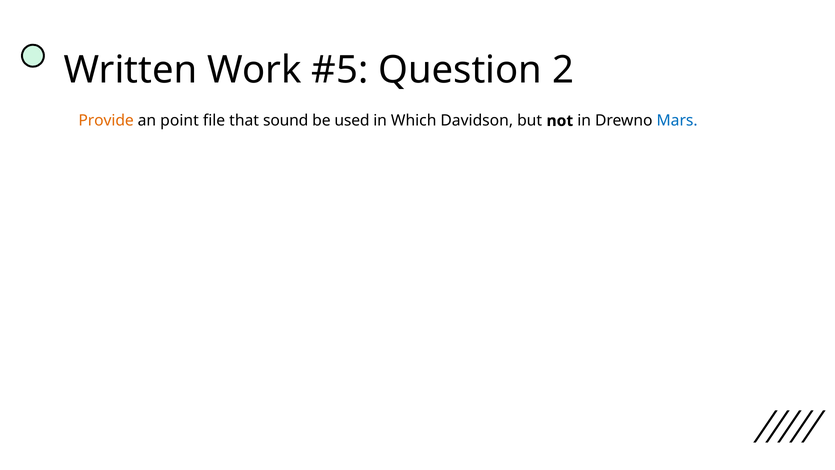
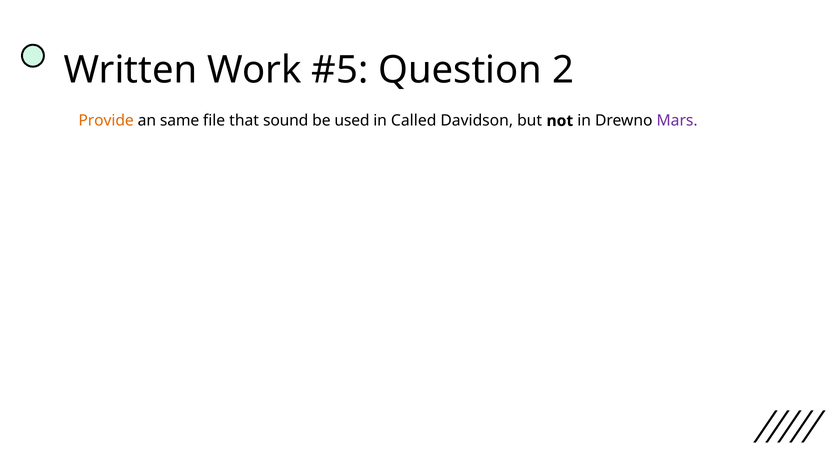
point: point -> same (180, 121)
Which: Which -> Called (414, 121)
Mars colour: blue -> purple (677, 121)
